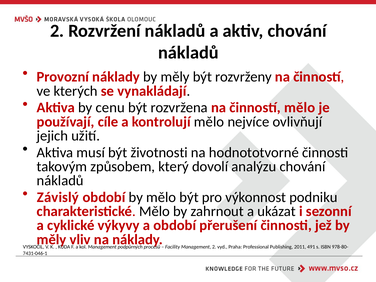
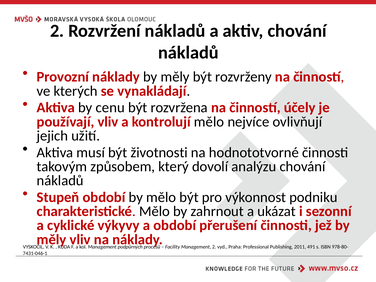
činností mělo: mělo -> účely (300, 108)
používají cíle: cíle -> vliv (108, 122)
Závislý: Závislý -> Stupeň (58, 197)
